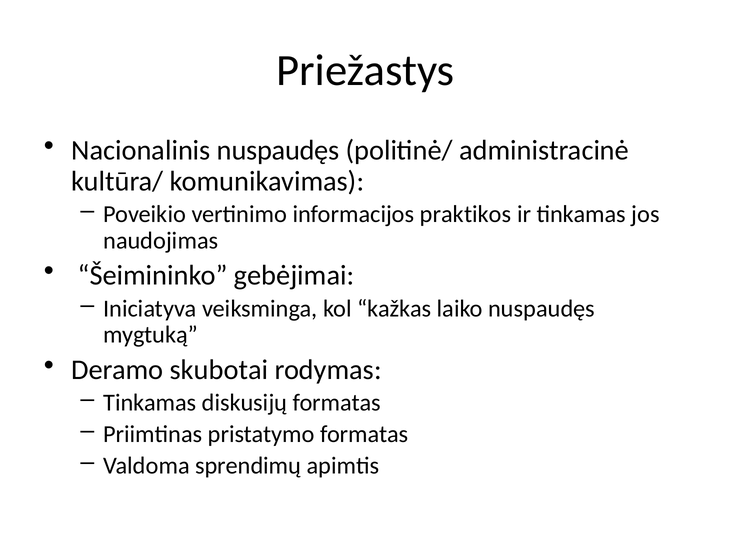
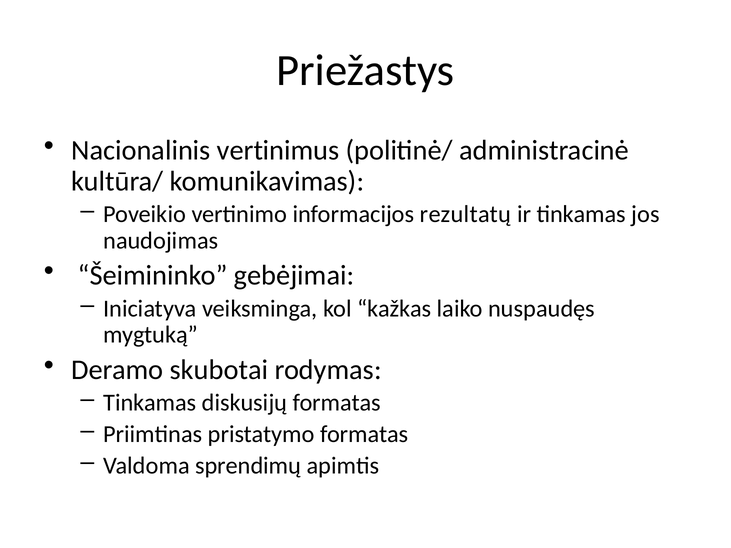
Nacionalinis nuspaudęs: nuspaudęs -> vertinimus (278, 151)
praktikos: praktikos -> rezultatų (466, 214)
